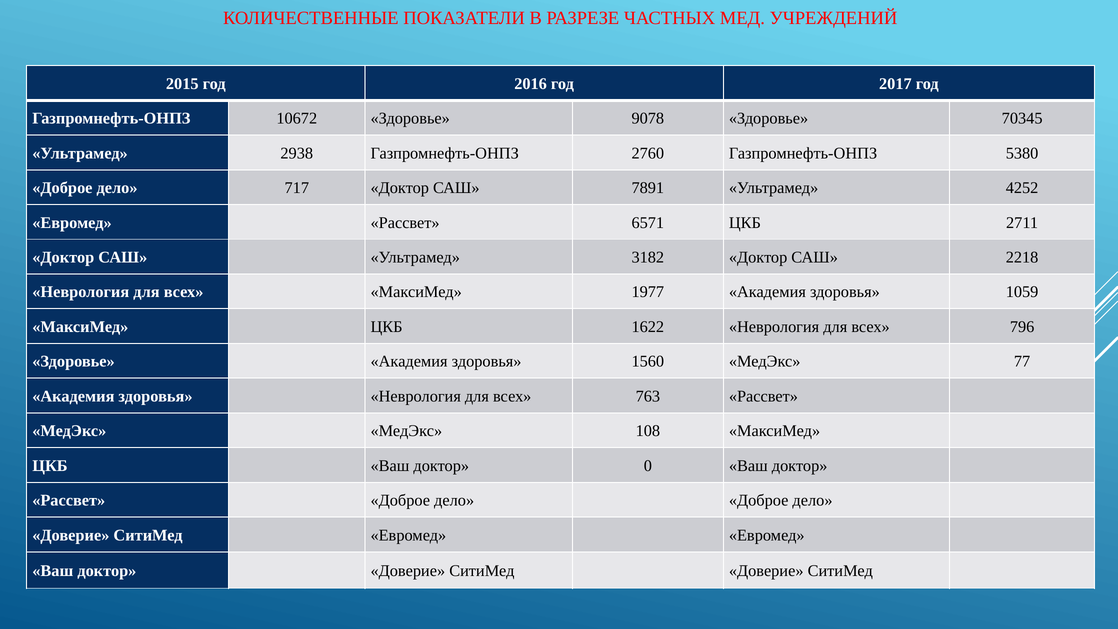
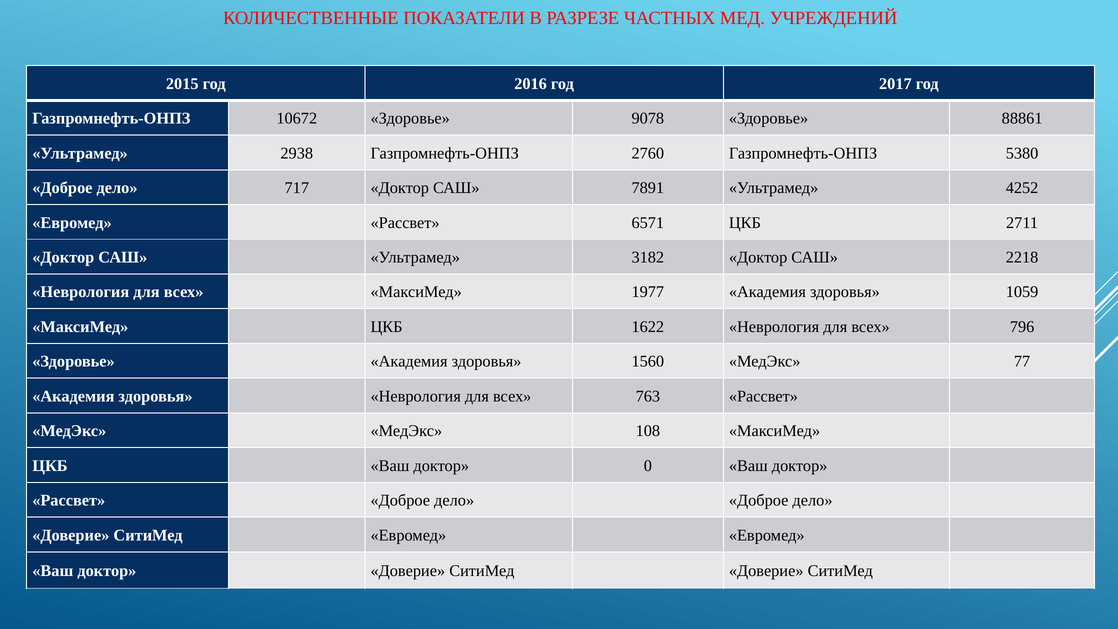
70345: 70345 -> 88861 (1022, 118)
